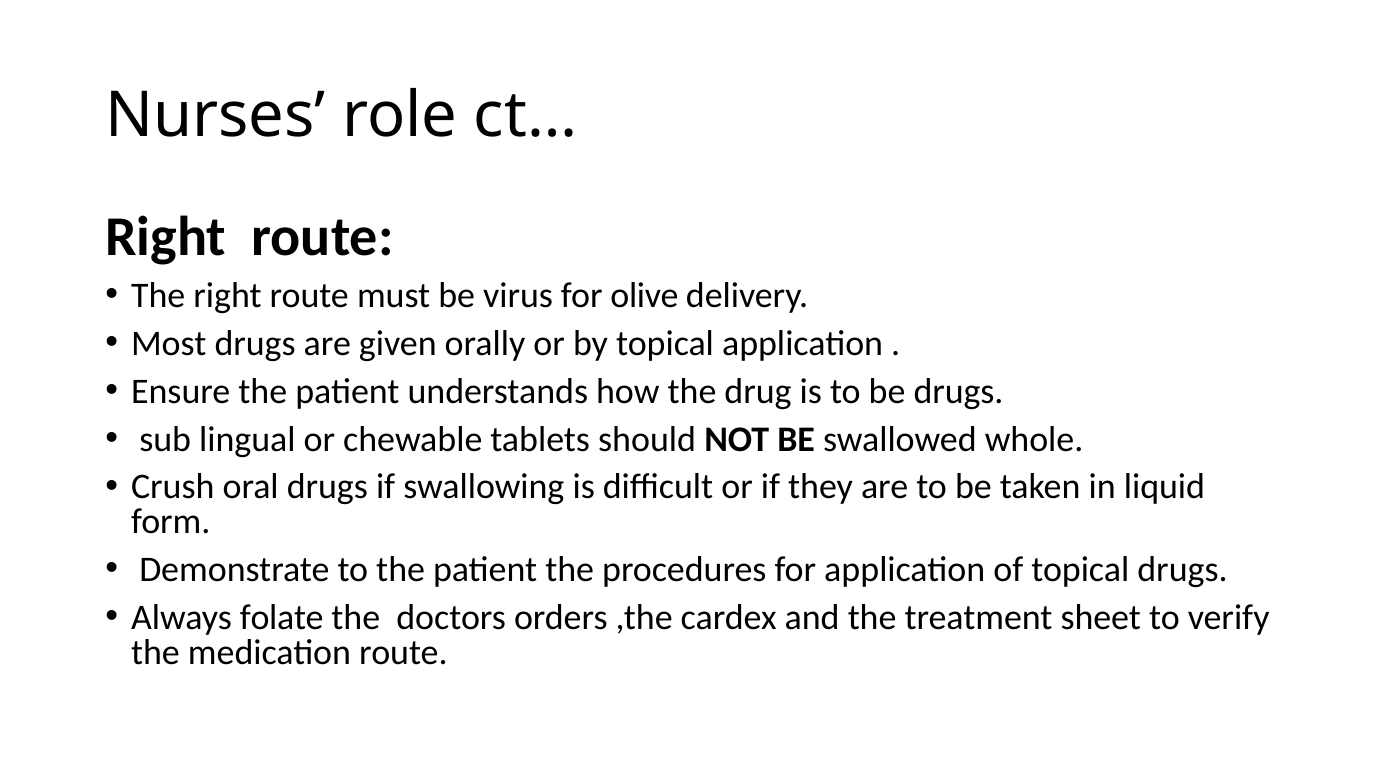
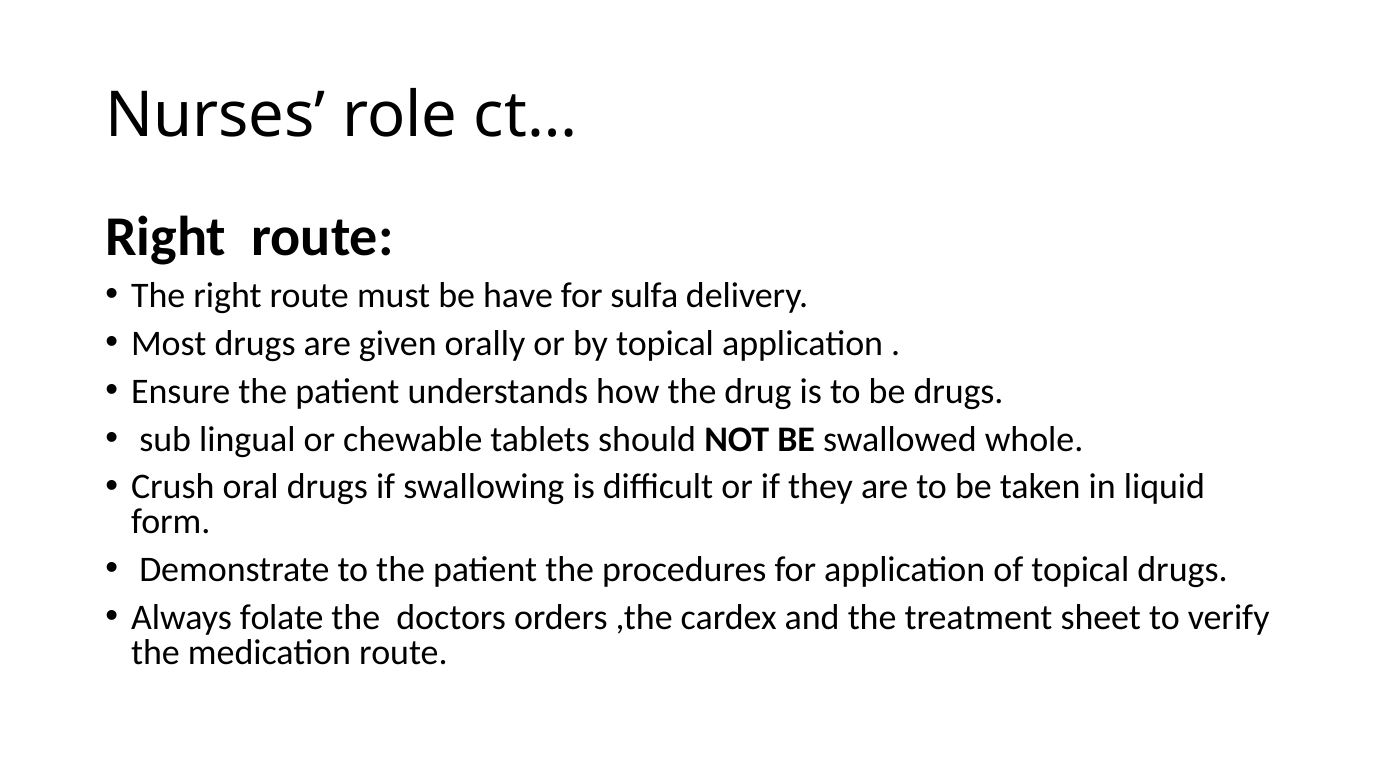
virus: virus -> have (518, 296)
olive: olive -> sulfa (644, 296)
